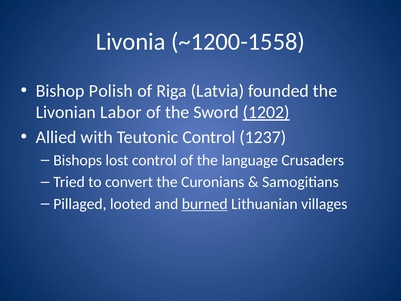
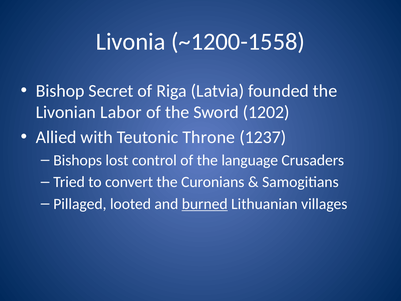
Polish: Polish -> Secret (111, 91)
1202 underline: present -> none (266, 112)
Teutonic Control: Control -> Throne (209, 137)
